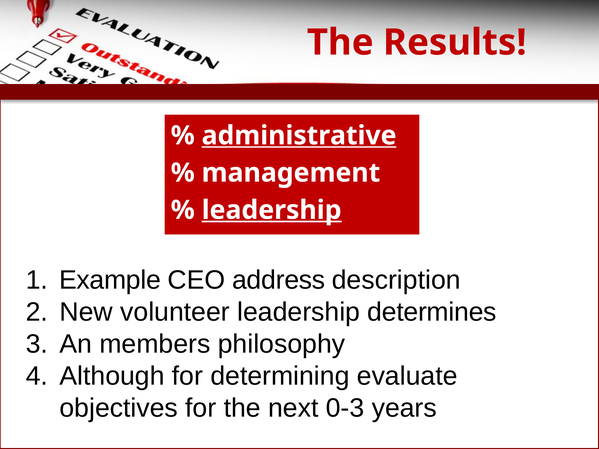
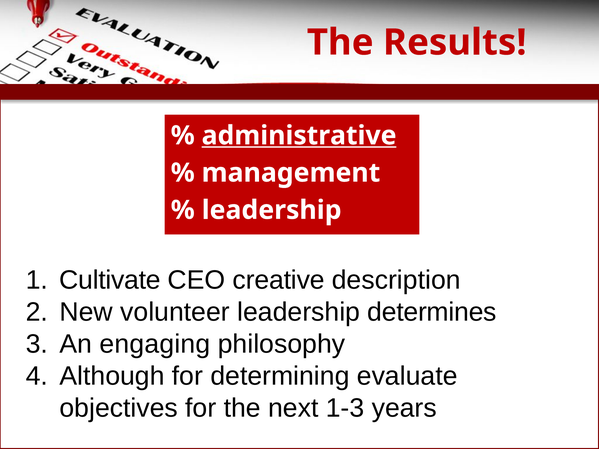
leadership underline: present -> none (272, 210)
Example: Example -> Cultivate (110, 280)
address: address -> creative (279, 280)
members: members -> engaging (155, 344)
0-3: 0-3 -> 1-3 (345, 408)
